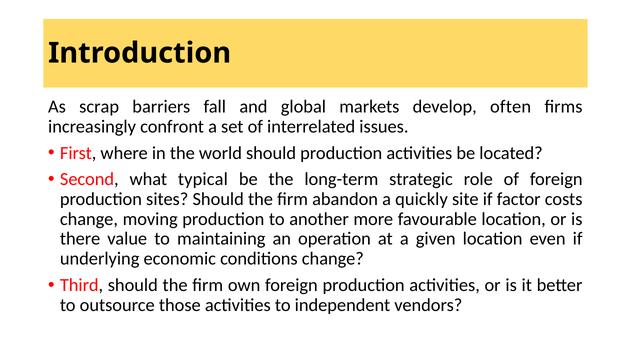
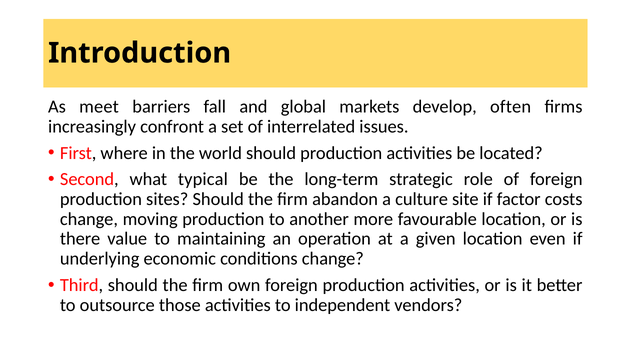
scrap: scrap -> meet (99, 107)
quickly: quickly -> culture (422, 199)
